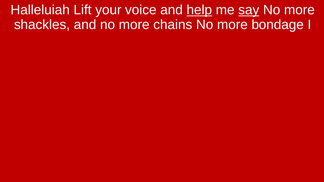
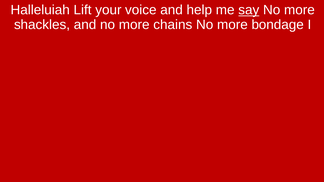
help underline: present -> none (199, 10)
